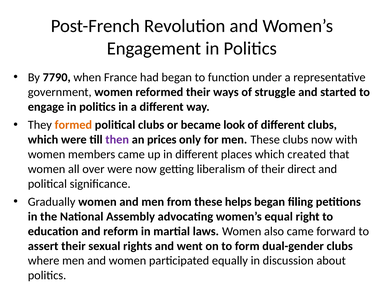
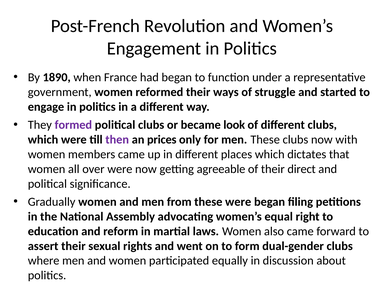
7790: 7790 -> 1890 (57, 77)
formed colour: orange -> purple (73, 125)
created: created -> dictates (307, 154)
liberalism: liberalism -> agreeable (221, 169)
these helps: helps -> were (238, 202)
